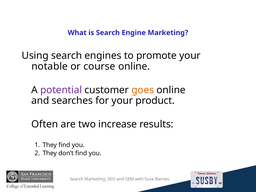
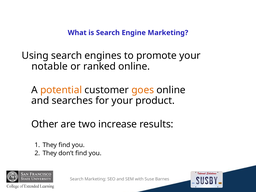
course: course -> ranked (100, 66)
potential colour: purple -> orange (61, 90)
Often: Often -> Other (45, 124)
